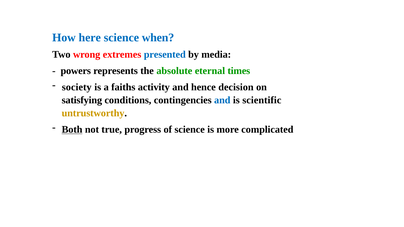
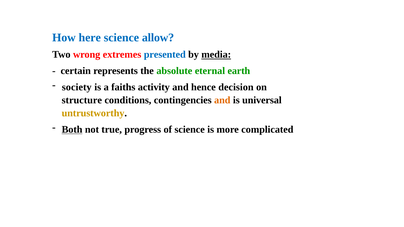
when: when -> allow (158, 37)
media underline: none -> present (216, 55)
powers: powers -> certain (76, 71)
times: times -> earth (239, 71)
satisfying: satisfying -> structure (82, 100)
and colour: blue -> orange (222, 100)
scientific: scientific -> universal (262, 100)
